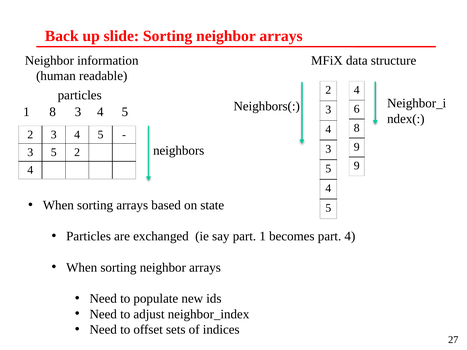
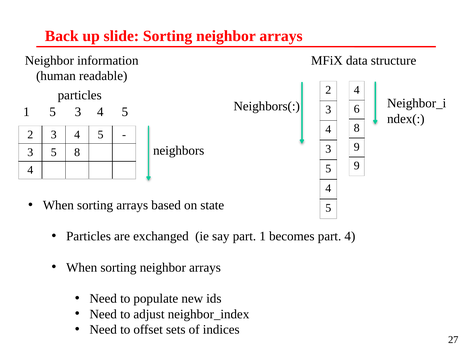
1 8: 8 -> 5 (53, 112)
5 2: 2 -> 8 (77, 153)
